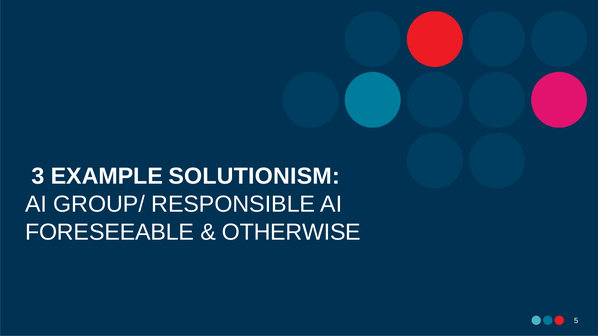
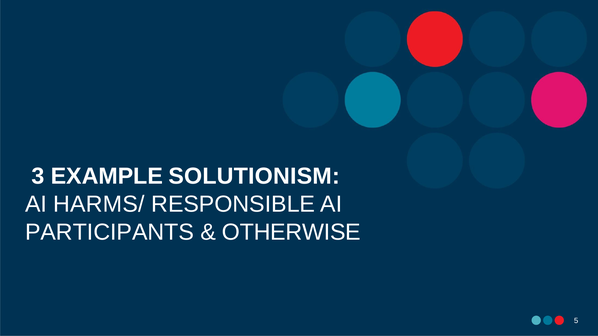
GROUP/: GROUP/ -> HARMS/ (99, 204)
FORESEEABLE: FORESEEABLE -> PARTICIPANTS (109, 232)
